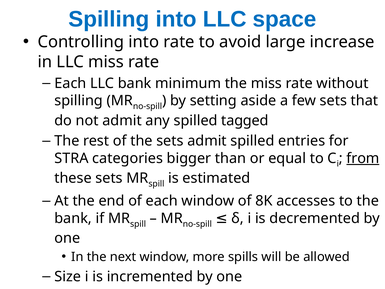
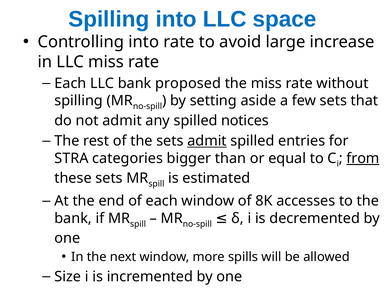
minimum: minimum -> proposed (188, 83)
tagged: tagged -> notices (245, 120)
admit underline: none -> present (207, 141)
